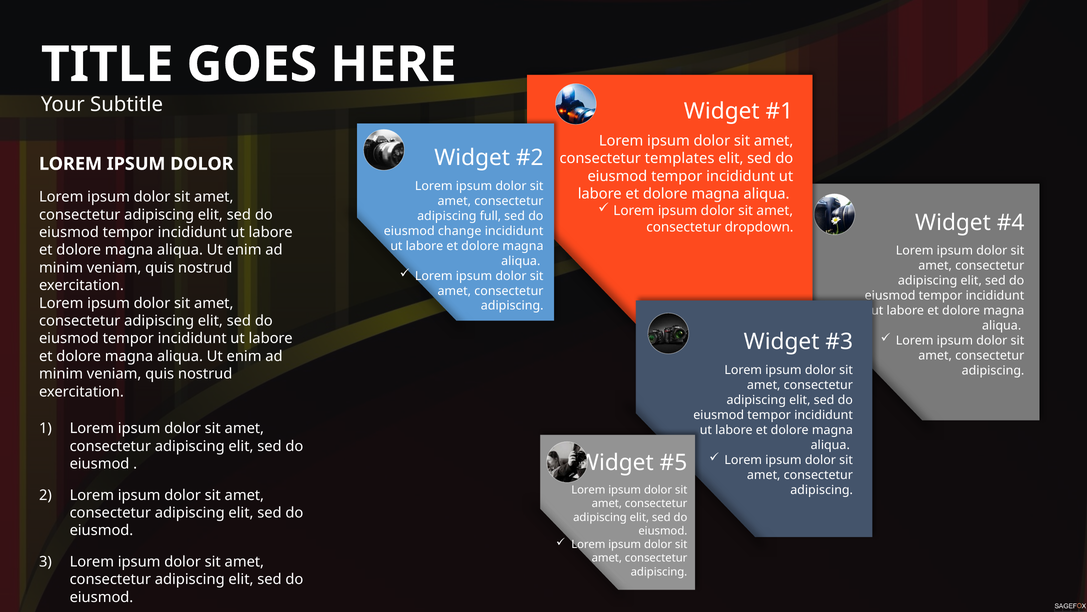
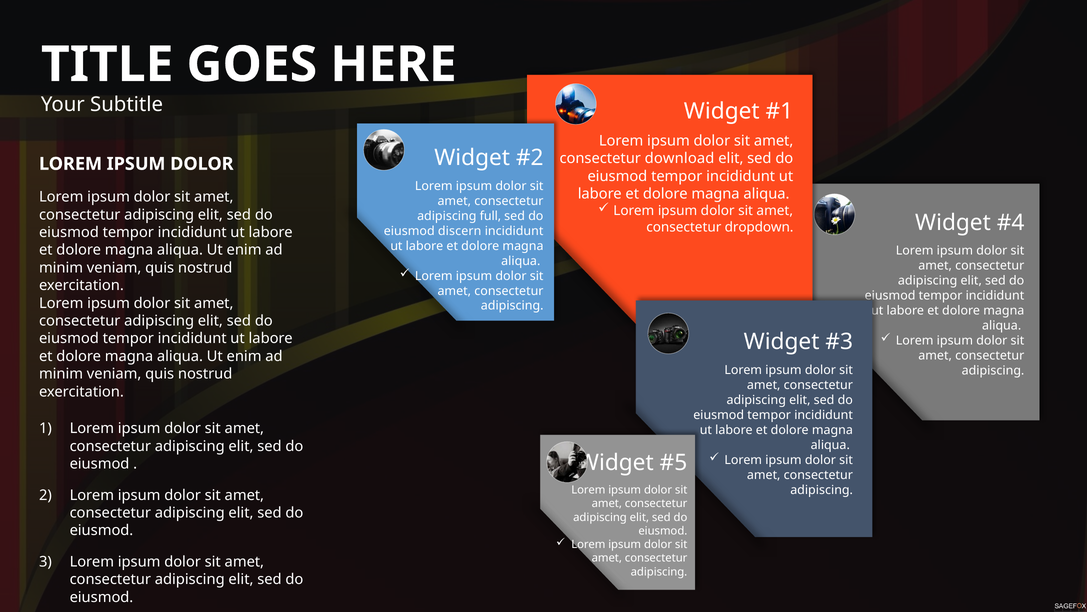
templates: templates -> download (680, 158)
change: change -> discern (460, 231)
